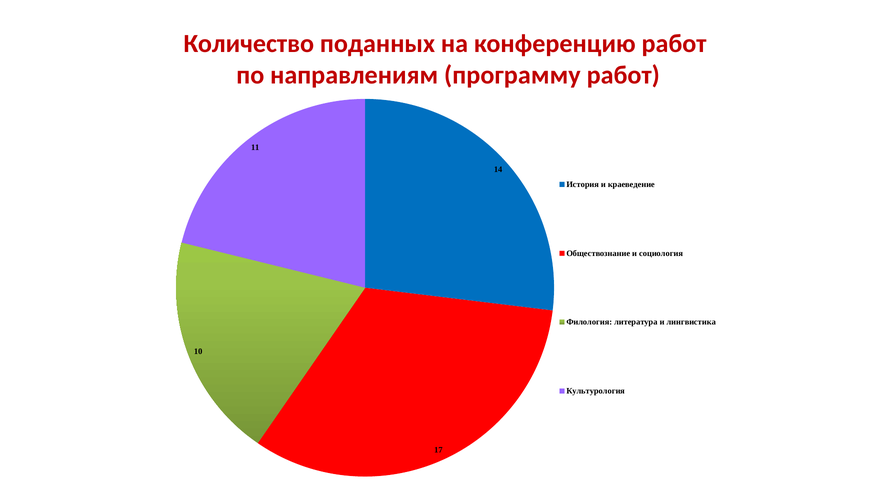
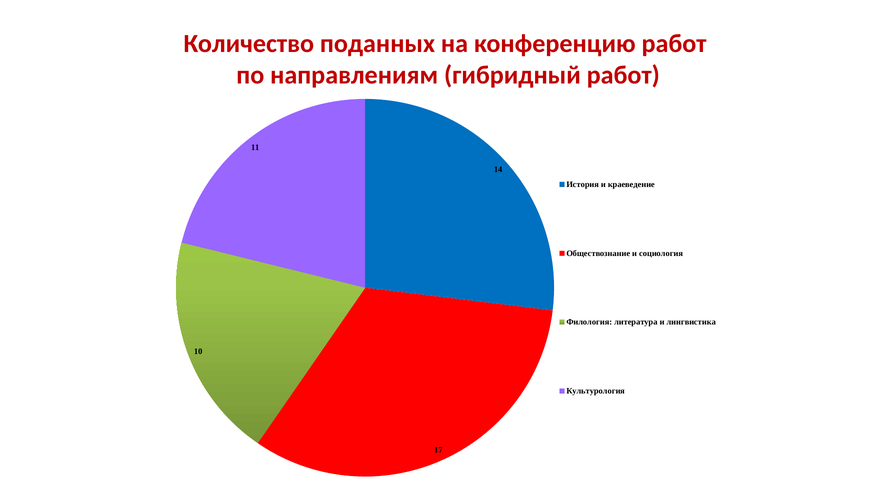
программу: программу -> гибридный (512, 75)
